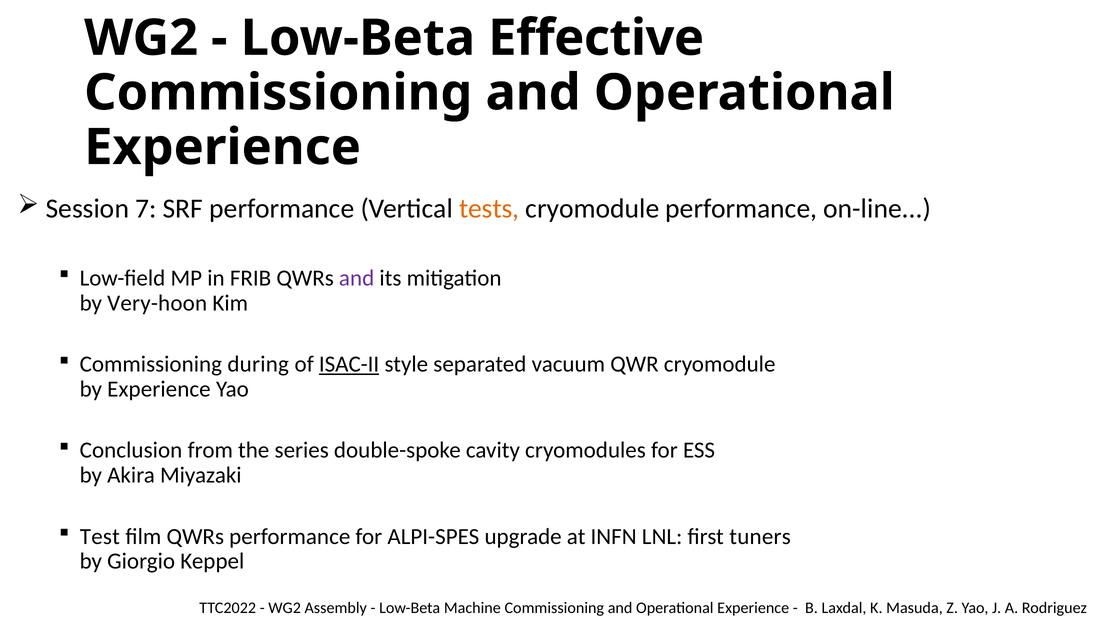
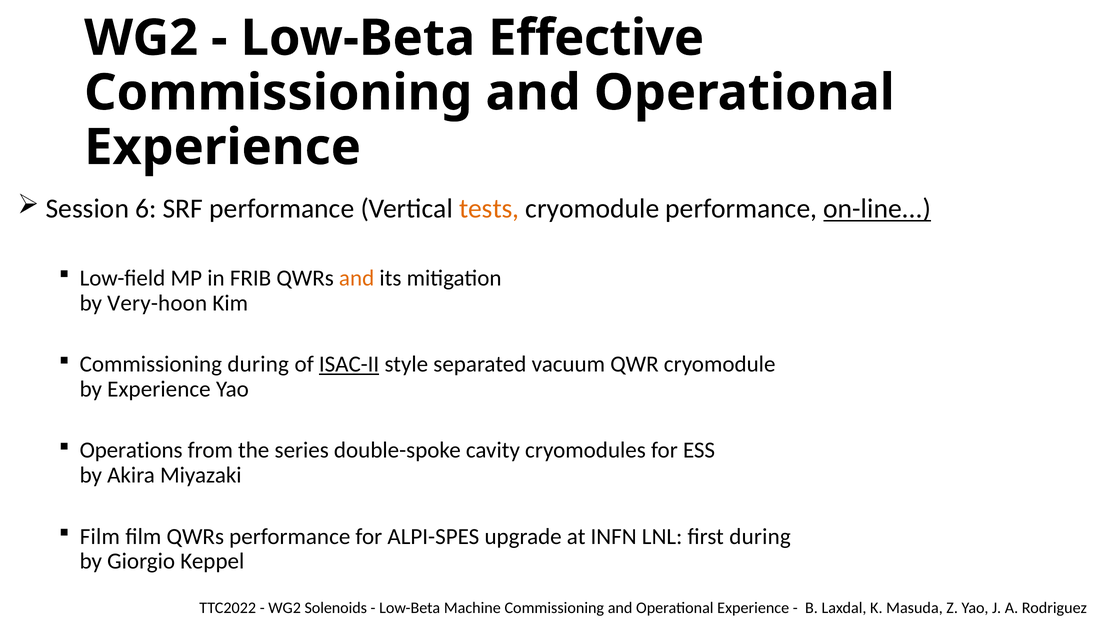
7: 7 -> 6 (146, 209)
on-line underline: none -> present (877, 209)
and colour: purple -> orange (357, 278)
Conclusion: Conclusion -> Operations (131, 450)
Test: Test -> Film (100, 536)
first tuners: tuners -> during (760, 536)
Assembly: Assembly -> Solenoids (336, 608)
